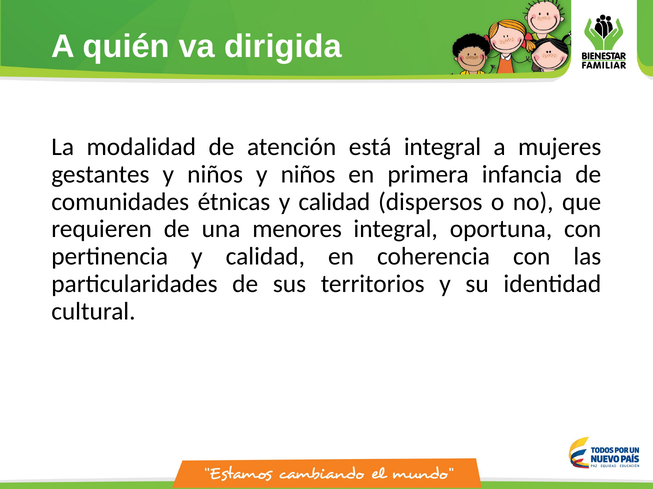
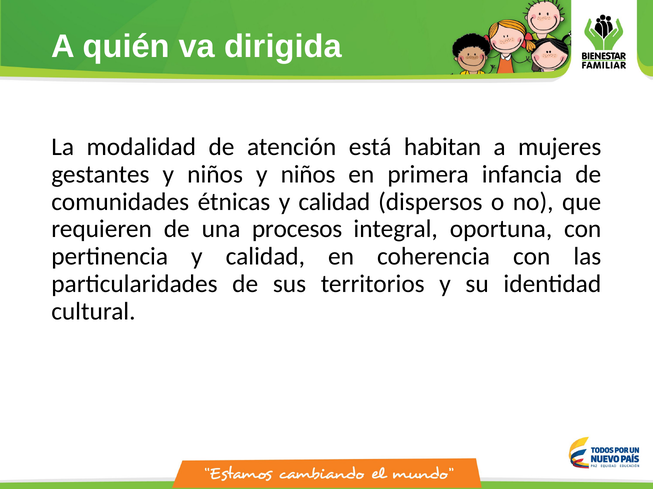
está integral: integral -> habitan (443, 147)
menores: menores -> procesos (297, 229)
